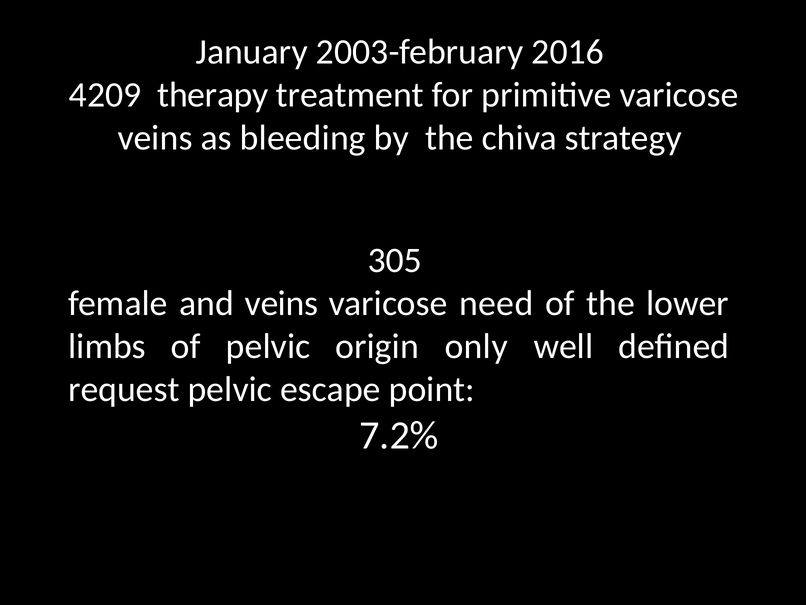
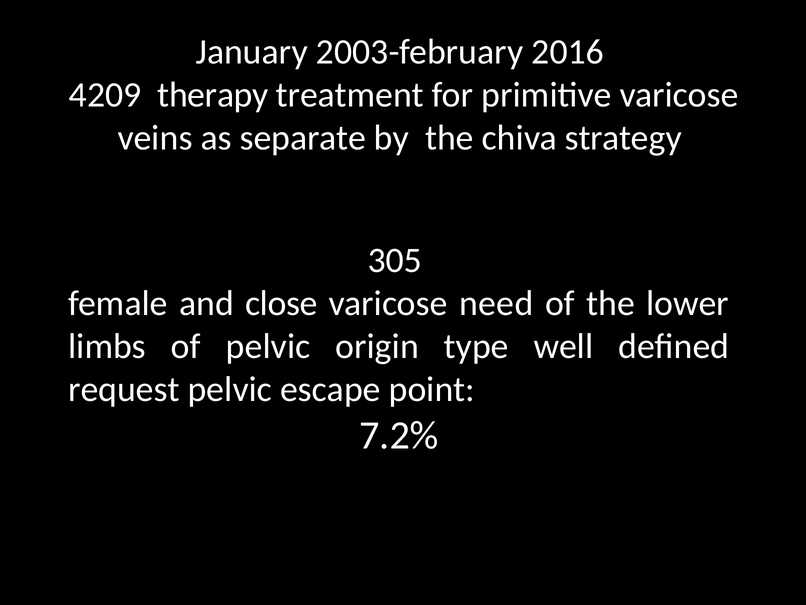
bleeding: bleeding -> separate (303, 138)
and veins: veins -> close (281, 303)
only: only -> type (476, 346)
